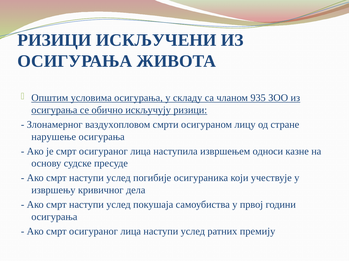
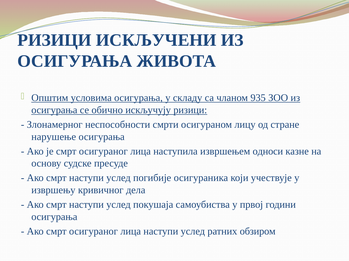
ваздухопловом: ваздухопловом -> неспособности (118, 125)
премију: премију -> обзиром (258, 232)
